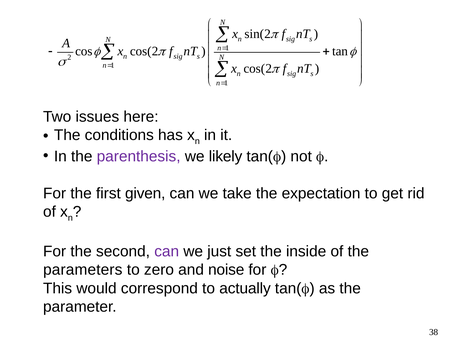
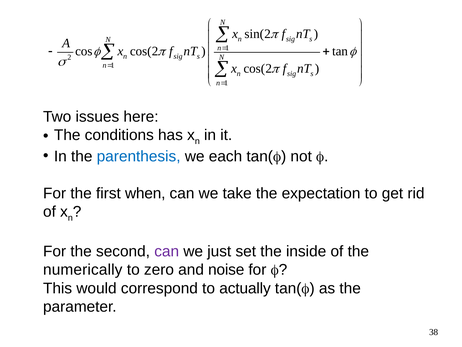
parenthesis colour: purple -> blue (139, 156)
likely: likely -> each (225, 156)
given: given -> when (145, 193)
parameters: parameters -> numerically (83, 269)
